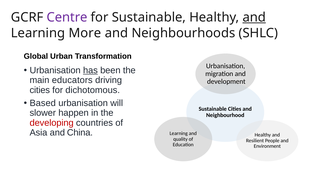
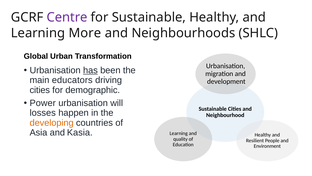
and underline: present -> none (254, 17)
dichotomous: dichotomous -> demographic (93, 90)
Based: Based -> Power (43, 103)
slower: slower -> losses (43, 113)
developing colour: red -> orange (52, 122)
China: China -> Kasia (80, 132)
